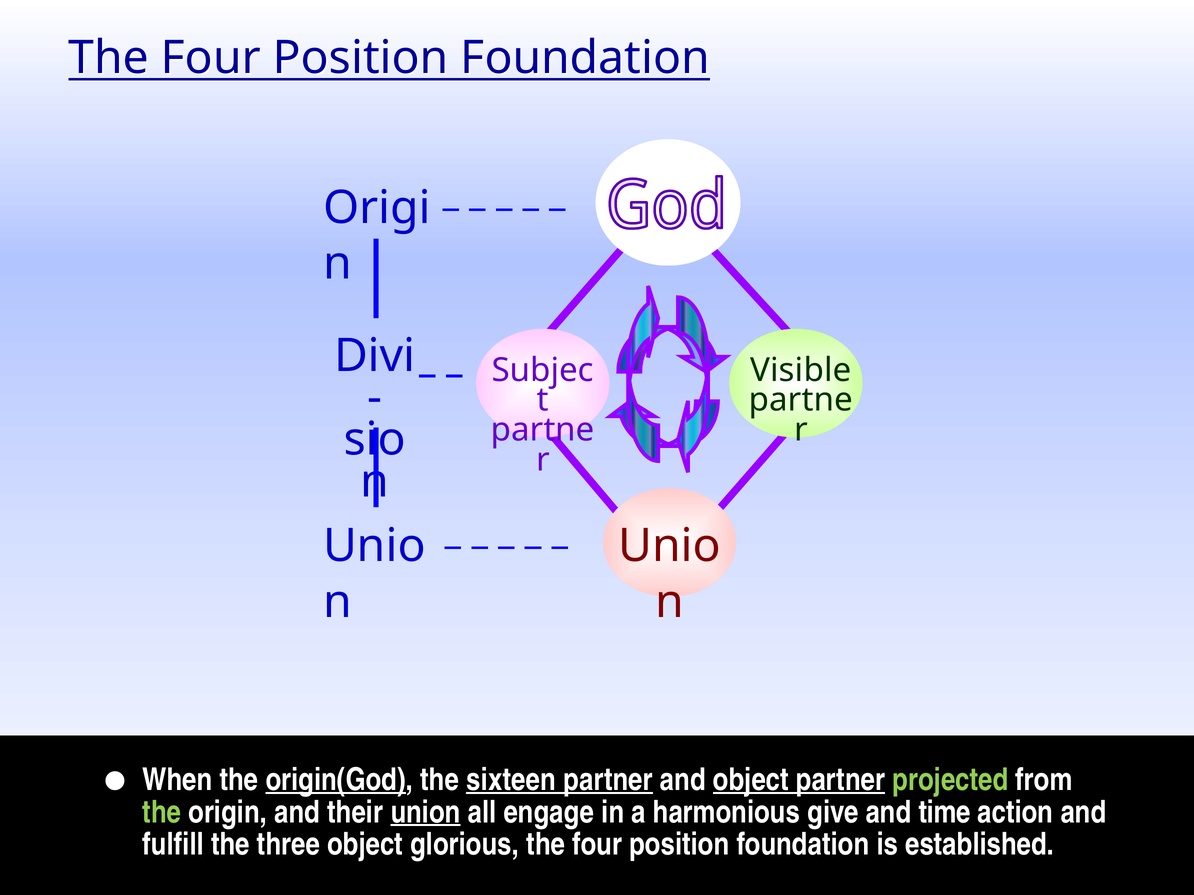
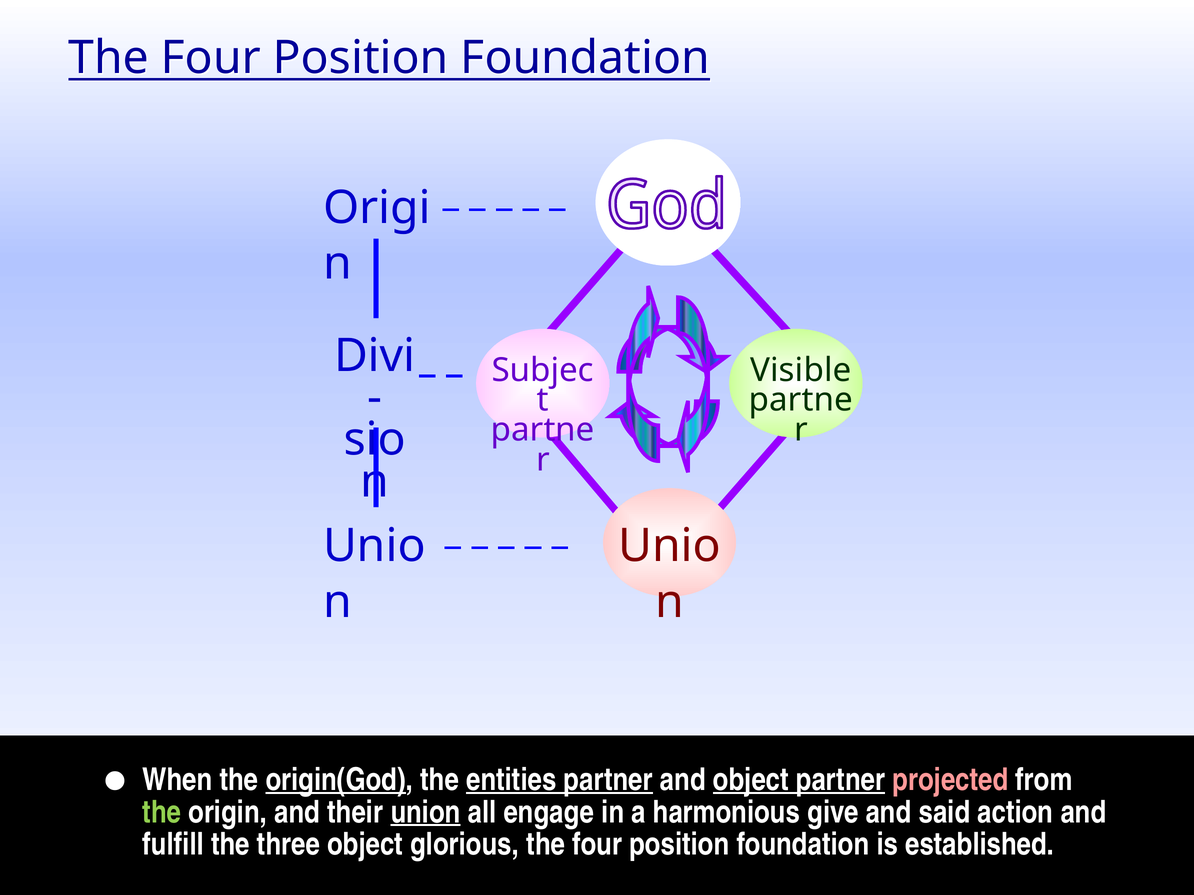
sixteen: sixteen -> entities (511, 781)
projected colour: light green -> pink (950, 781)
time: time -> said (945, 813)
